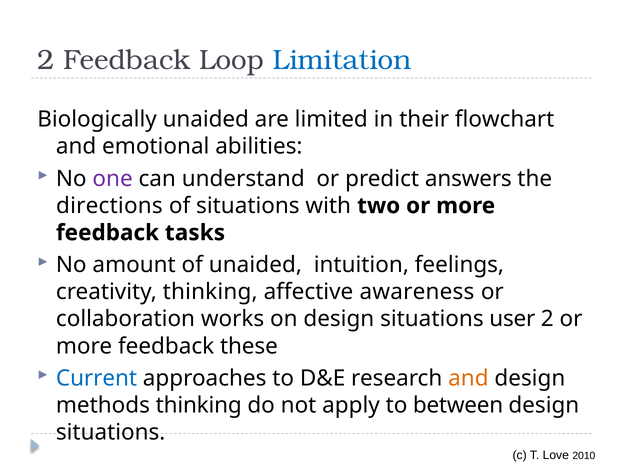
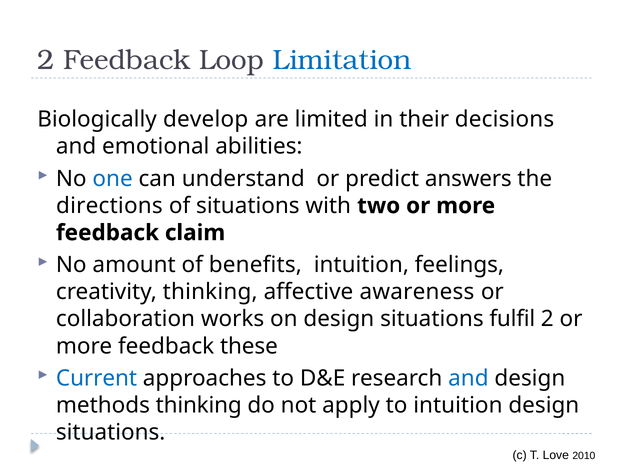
Biologically unaided: unaided -> develop (206, 119)
flowchart: flowchart -> decisions (505, 119)
one colour: purple -> blue (113, 178)
tasks: tasks -> claim (195, 232)
of unaided: unaided -> benefits (255, 265)
user: user -> fulfil (512, 319)
and colour: orange -> blue (468, 378)
to between: between -> intuition (458, 405)
